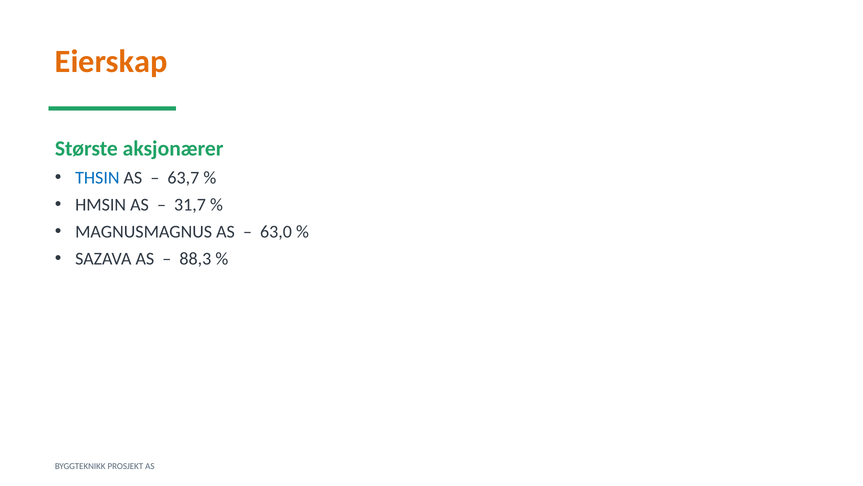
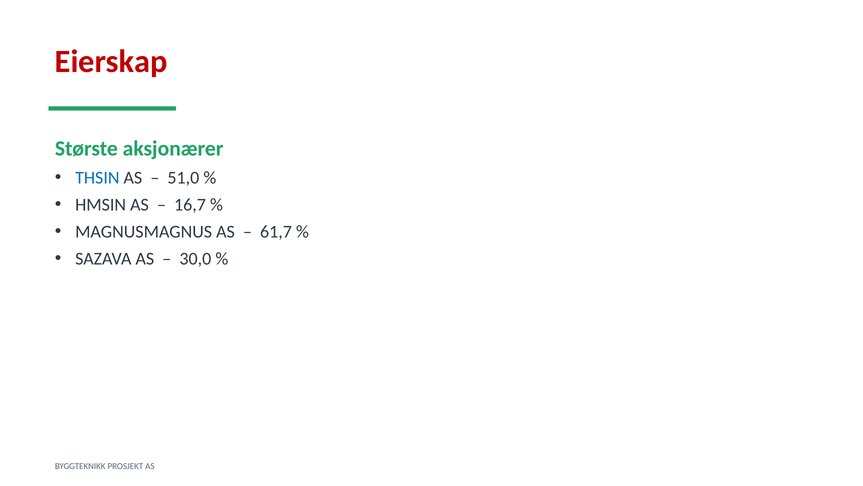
Eierskap colour: orange -> red (111, 62)
63,7: 63,7 -> 51,0 (183, 177)
31,7: 31,7 -> 16,7 (190, 204)
63,0: 63,0 -> 61,7 (276, 231)
88,3: 88,3 -> 30,0 (195, 258)
